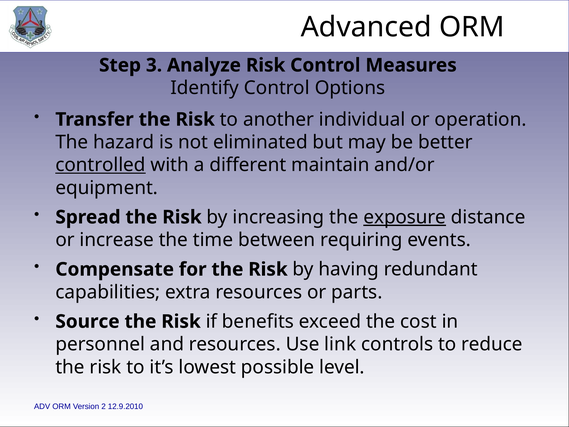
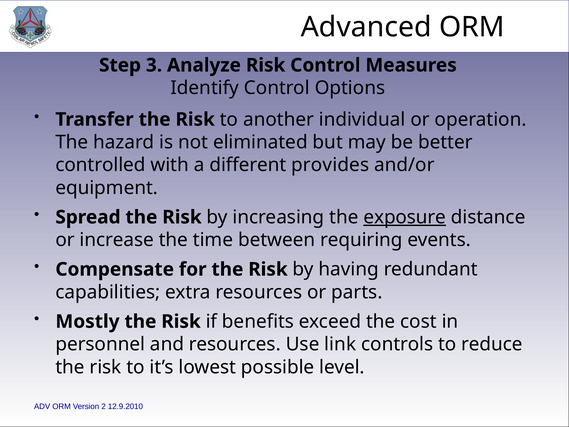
controlled underline: present -> none (100, 165)
maintain: maintain -> provides (330, 165)
Source: Source -> Mostly (87, 321)
